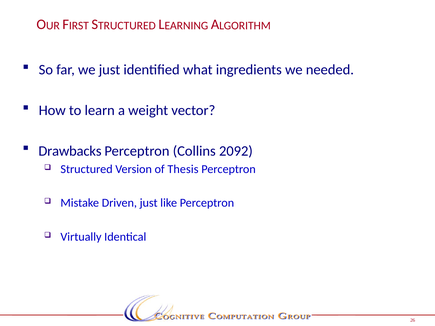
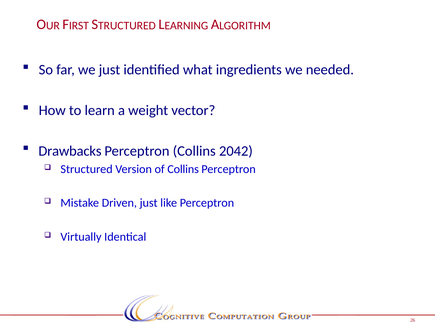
2092: 2092 -> 2042 (236, 151)
of Thesis: Thesis -> Collins (183, 169)
